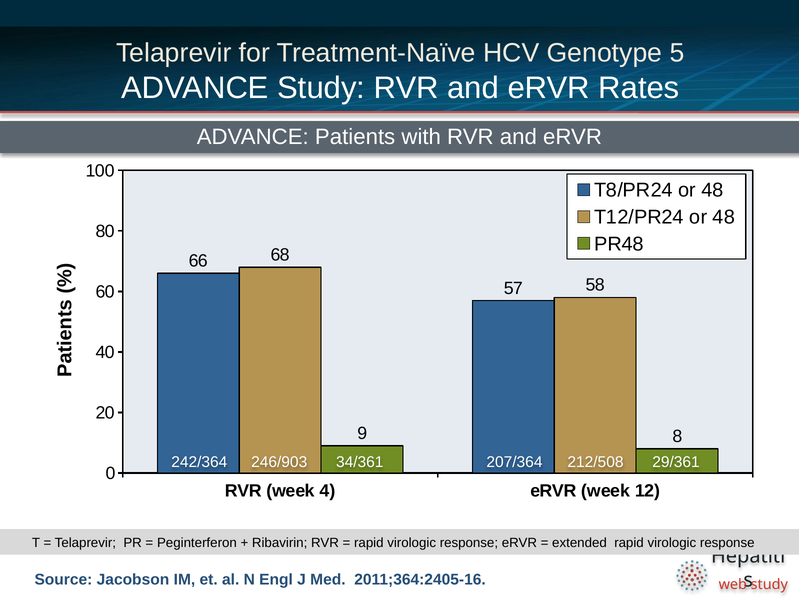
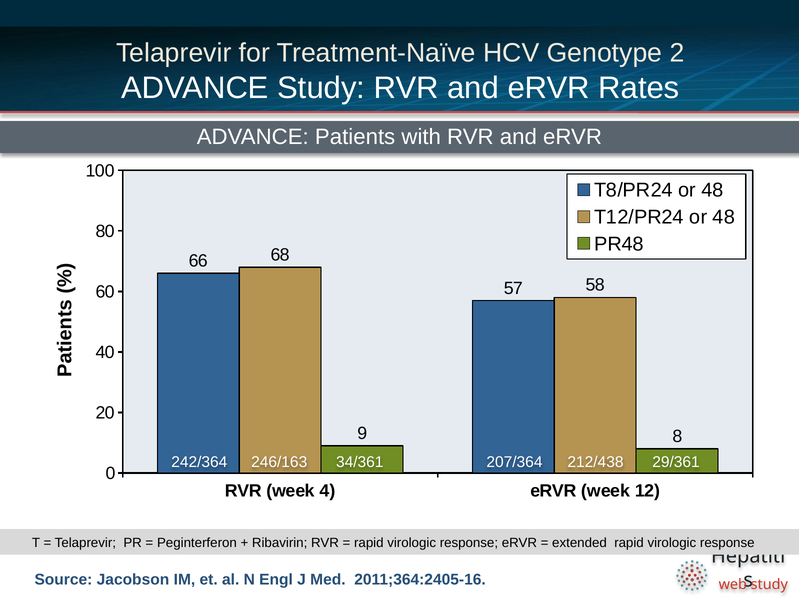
5: 5 -> 2 (677, 53)
246/903: 246/903 -> 246/163 (279, 462)
212/508: 212/508 -> 212/438 (595, 462)
